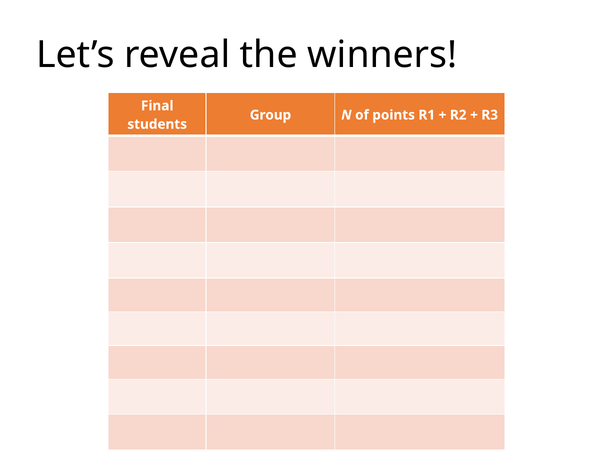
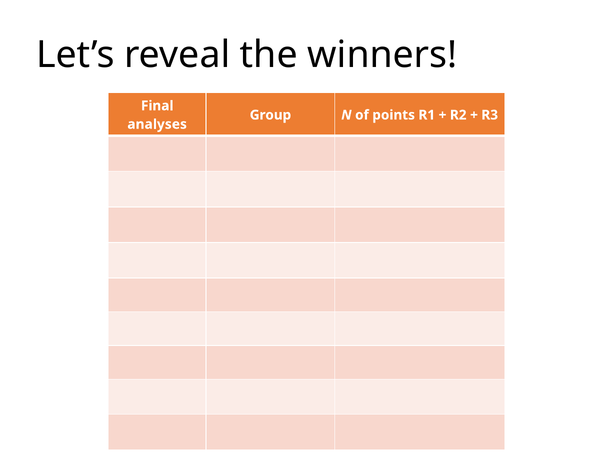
students: students -> analyses (157, 124)
